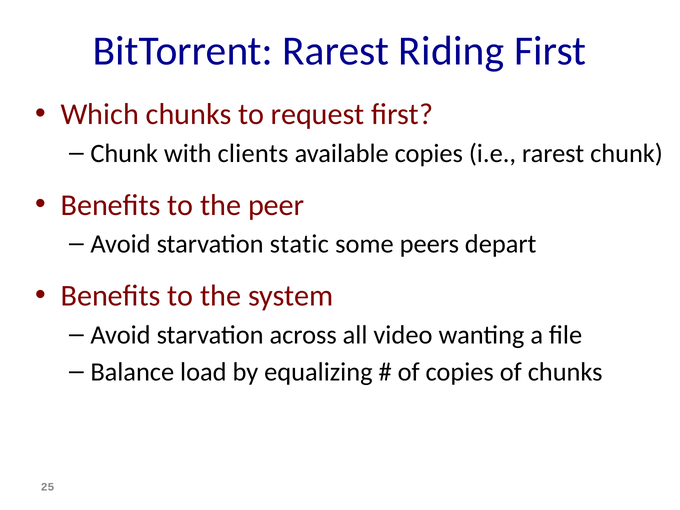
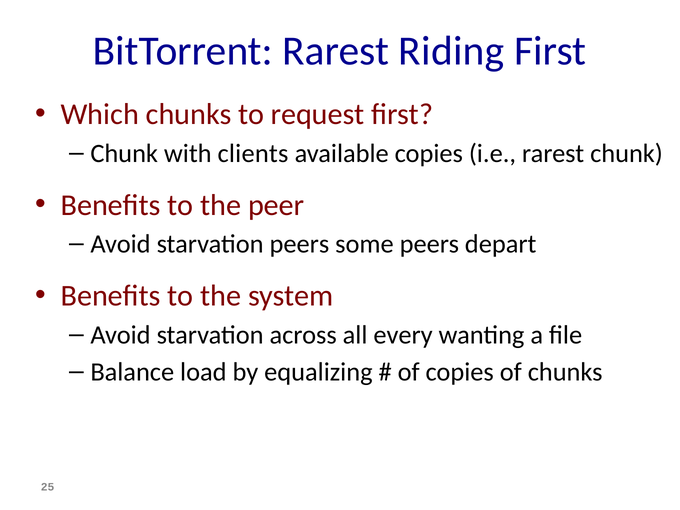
starvation static: static -> peers (299, 244)
video: video -> every (403, 335)
